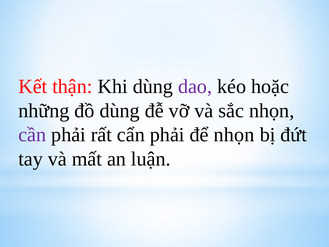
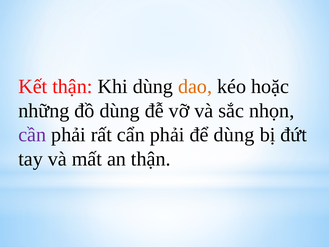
dao colour: purple -> orange (195, 86)
để nhọn: nhọn -> dùng (234, 135)
an luận: luận -> thận (151, 159)
